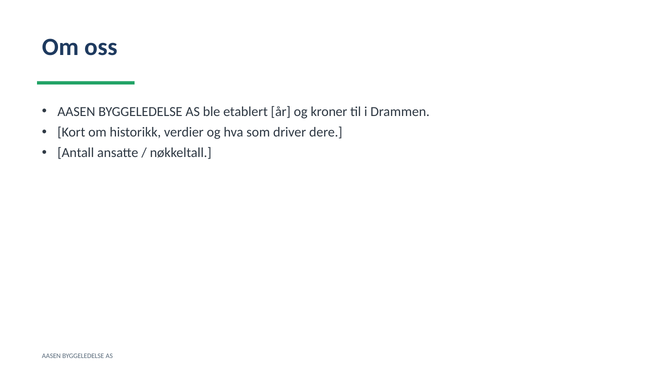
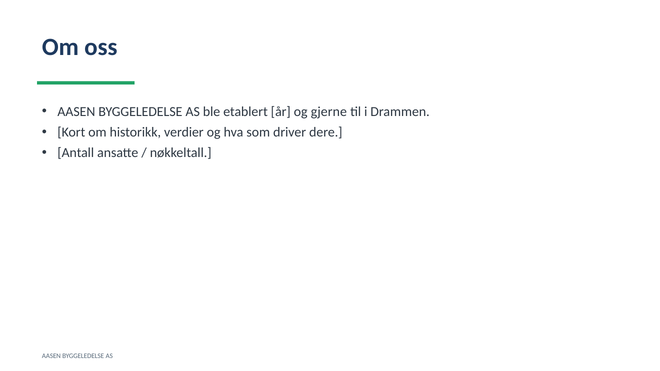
kroner: kroner -> gjerne (329, 112)
